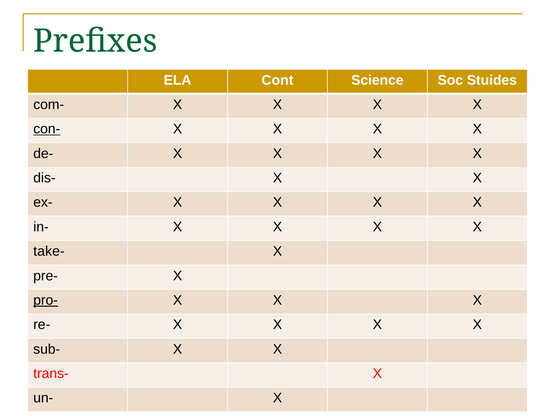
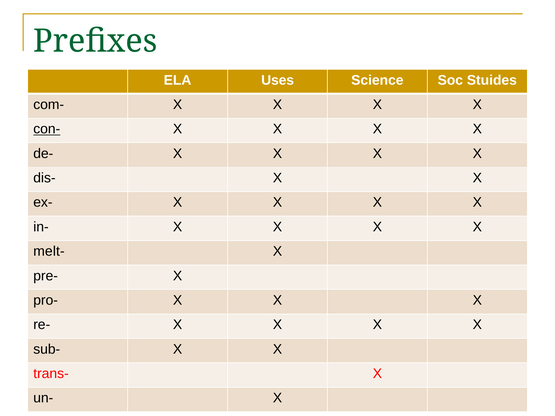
Cont: Cont -> Uses (278, 80)
take-: take- -> melt- (49, 251)
pro- underline: present -> none (46, 300)
